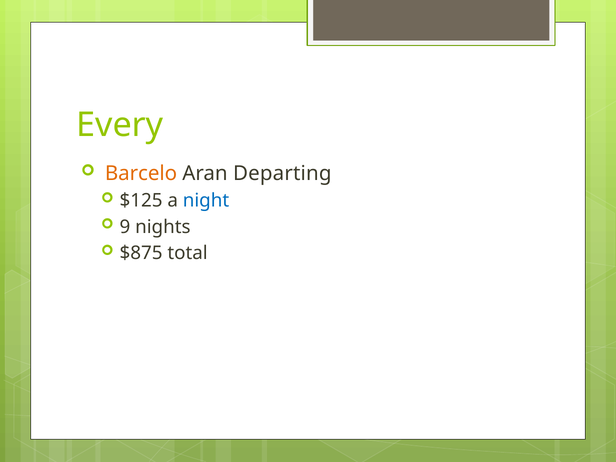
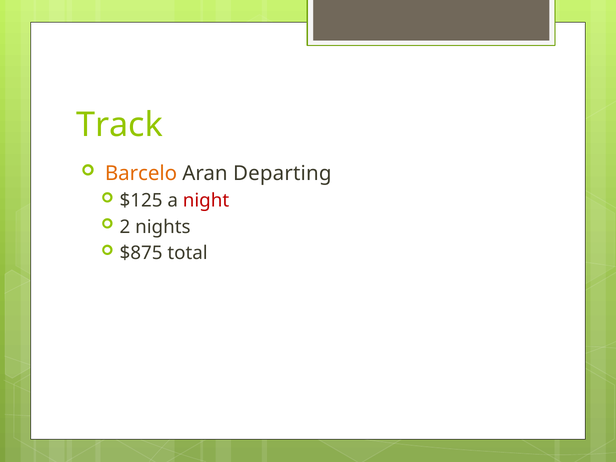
Every: Every -> Track (120, 125)
night colour: blue -> red (206, 201)
9: 9 -> 2 (125, 227)
